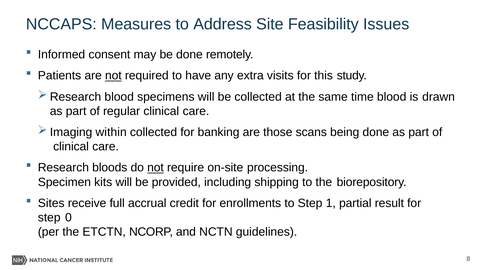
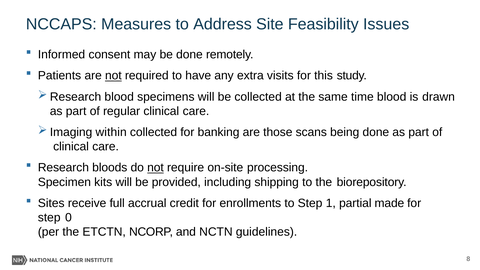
result: result -> made (389, 203)
